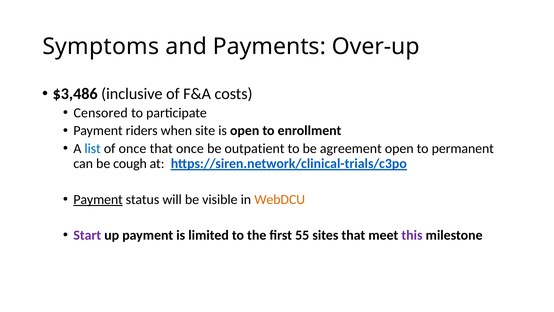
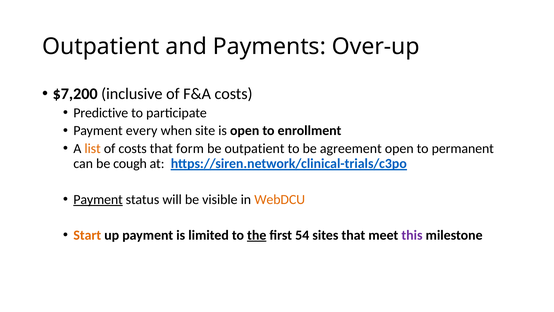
Symptoms: Symptoms -> Outpatient (101, 47)
$3,486: $3,486 -> $7,200 (75, 94)
Censored: Censored -> Predictive (101, 113)
riders: riders -> every (142, 131)
list colour: blue -> orange (93, 148)
of once: once -> costs (133, 148)
that once: once -> form (190, 148)
Start colour: purple -> orange (87, 235)
the underline: none -> present (257, 235)
55: 55 -> 54 (302, 235)
